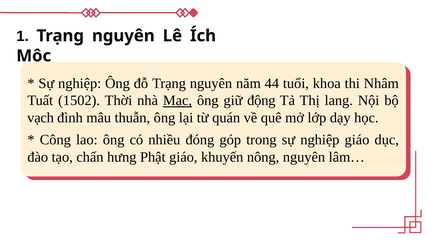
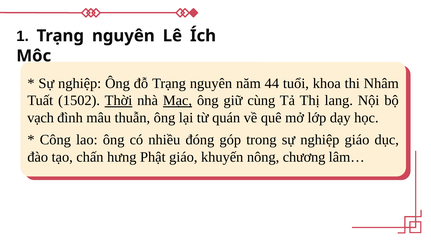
Thời underline: none -> present (118, 101)
động: động -> cùng (261, 101)
nông nguyên: nguyên -> chương (304, 157)
